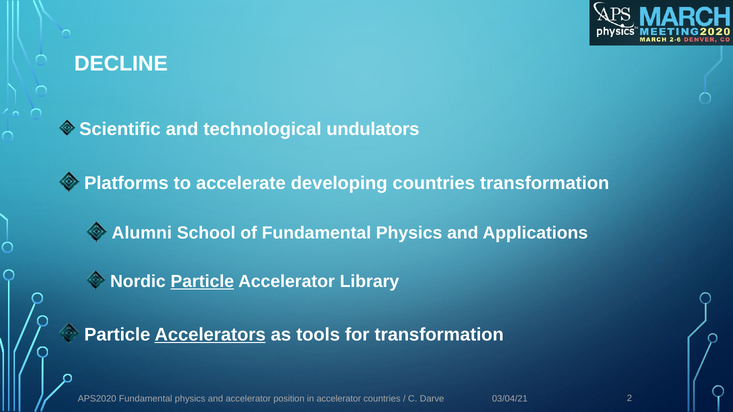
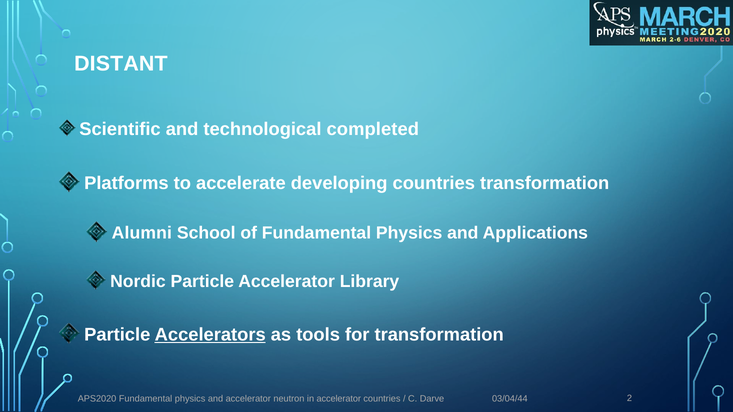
DECLINE: DECLINE -> DISTANT (121, 64)
undulators: undulators -> completed (373, 129)
Particle underline: present -> none (202, 282)
position: position -> neutron (289, 399)
03/04/21: 03/04/21 -> 03/04/44 (510, 399)
